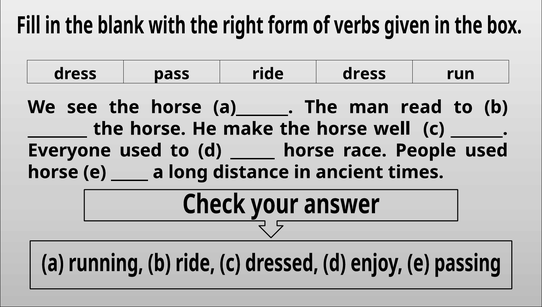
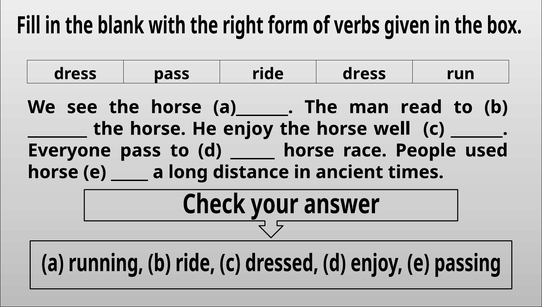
make: make -> enjoy (248, 129)
Everyone used: used -> pass (141, 151)
